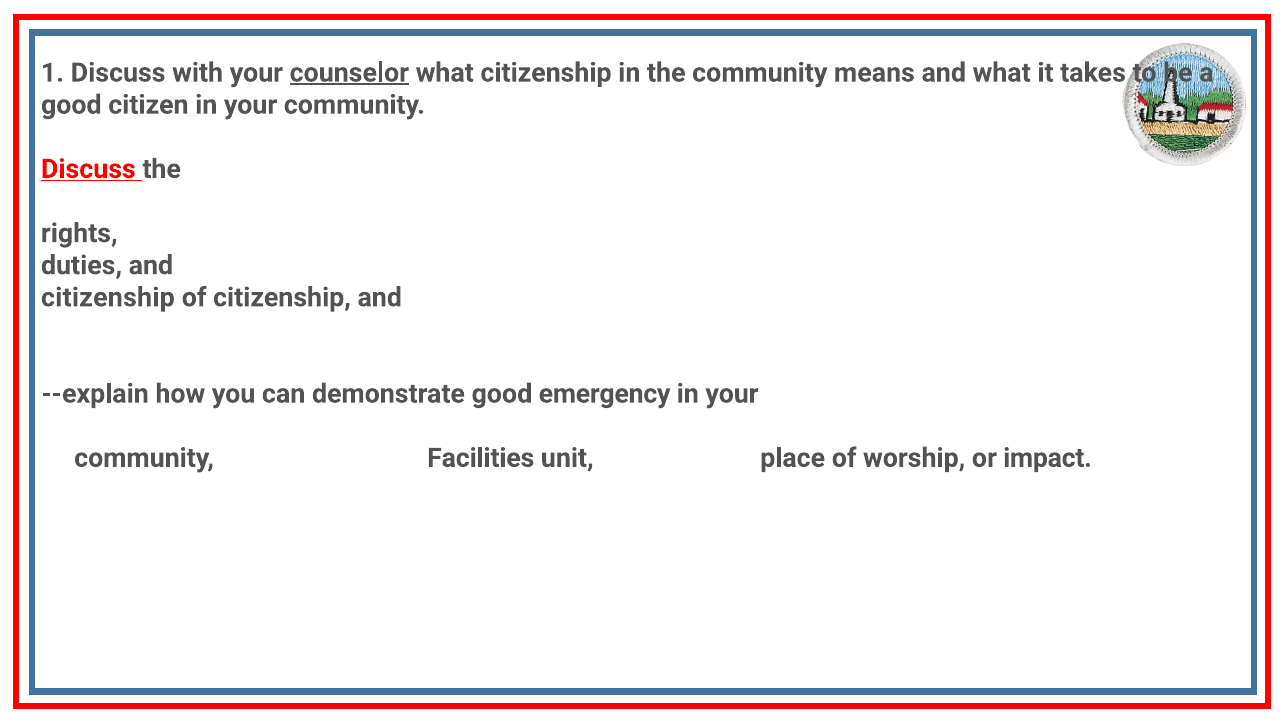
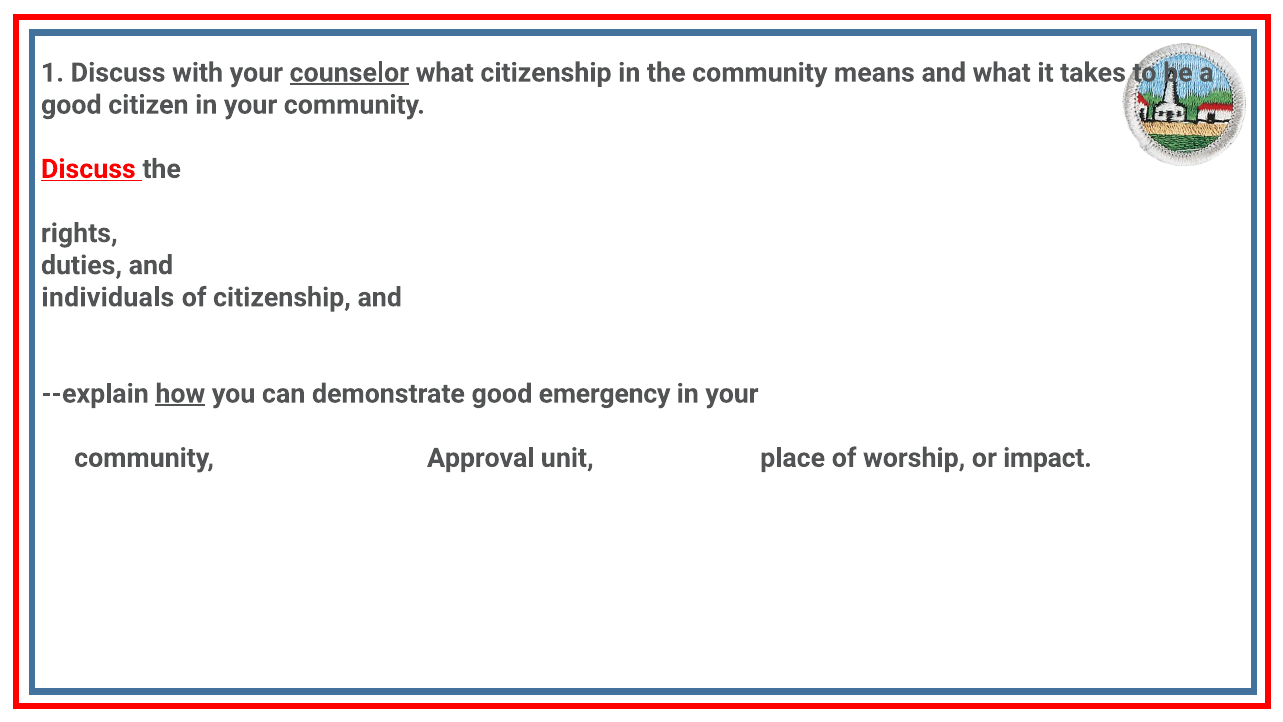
citizenship: citizenship -> individuals (108, 297)
how underline: none -> present (180, 394)
Facilities: Facilities -> Approval (481, 458)
